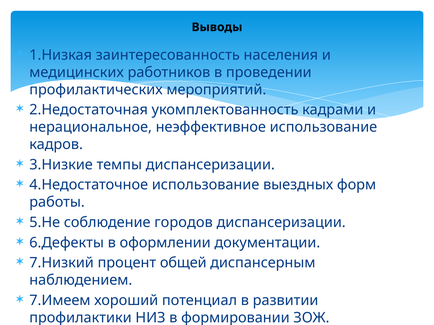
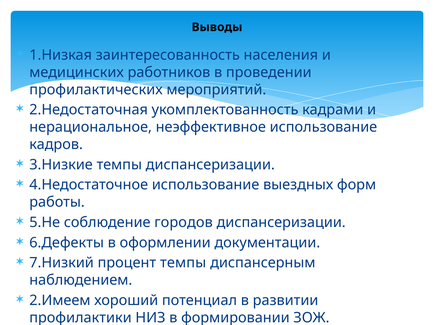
процент общей: общей -> темпы (183, 263)
7.Имеем: 7.Имеем -> 2.Имеем (60, 301)
